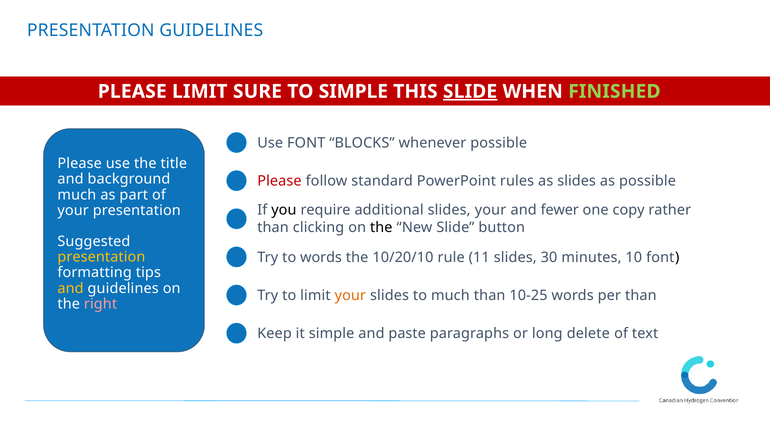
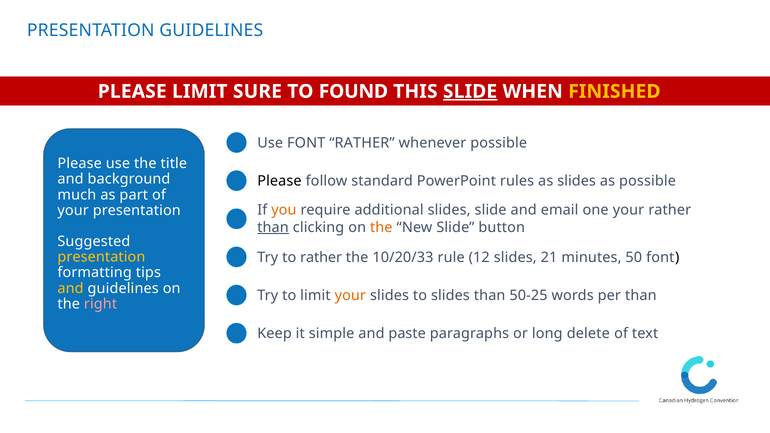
TO SIMPLE: SIMPLE -> FOUND (353, 91)
FINISHED colour: light green -> yellow (614, 91)
FONT BLOCKS: BLOCKS -> RATHER (362, 143)
Please colour: red -> black (279, 181)
you colour: black -> orange (284, 210)
slides your: your -> slide (491, 210)
fewer: fewer -> email (560, 210)
one copy: copy -> your (628, 210)
than underline: none -> present (273, 227)
the colour: black -> orange (381, 227)
to words: words -> rather (321, 257)
10/20/10: 10/20/10 -> 10/20/33 (403, 257)
11: 11 -> 12 (479, 257)
30: 30 -> 21 (549, 257)
10: 10 -> 50 (634, 257)
to much: much -> slides (450, 296)
10-25: 10-25 -> 50-25 (528, 296)
